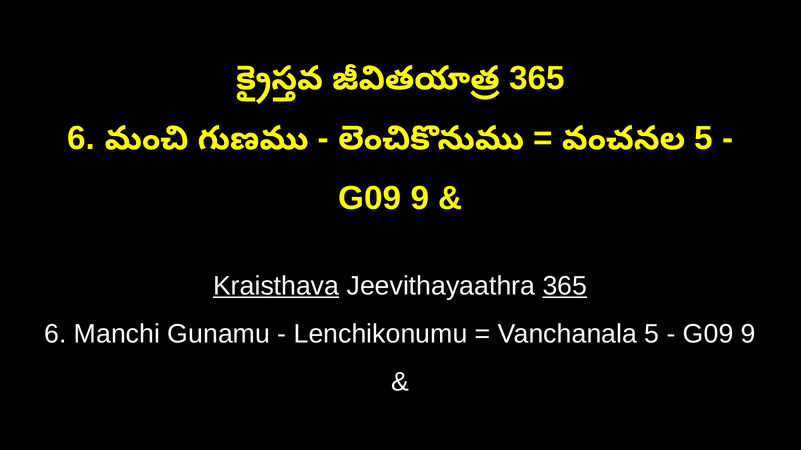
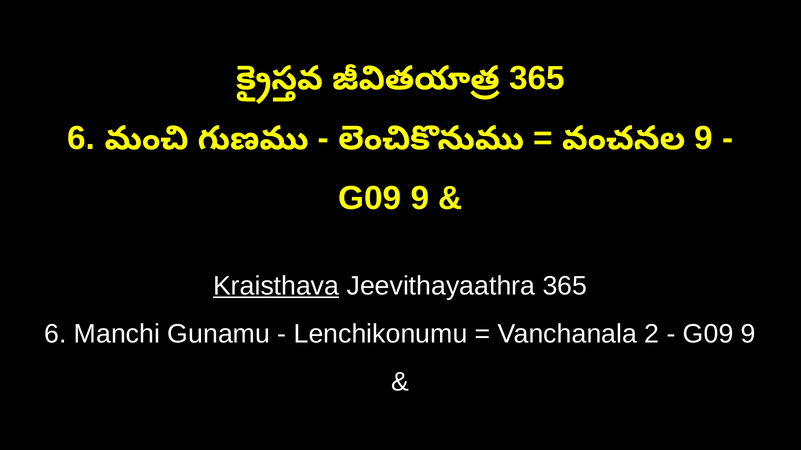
5: 5 -> 9 (704, 138)
365 underline: present -> none (565, 286)
Vanchanala 5: 5 -> 2 (652, 334)
